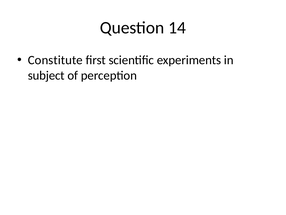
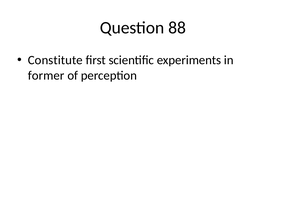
14: 14 -> 88 (177, 28)
subject: subject -> former (46, 75)
